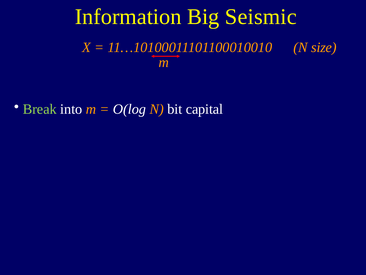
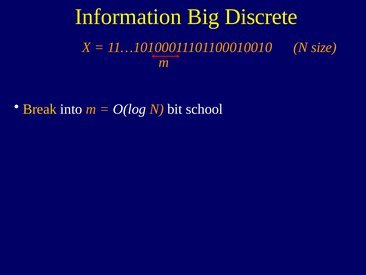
Seismic: Seismic -> Discrete (261, 17)
Break colour: light green -> yellow (40, 109)
capital: capital -> school (204, 109)
